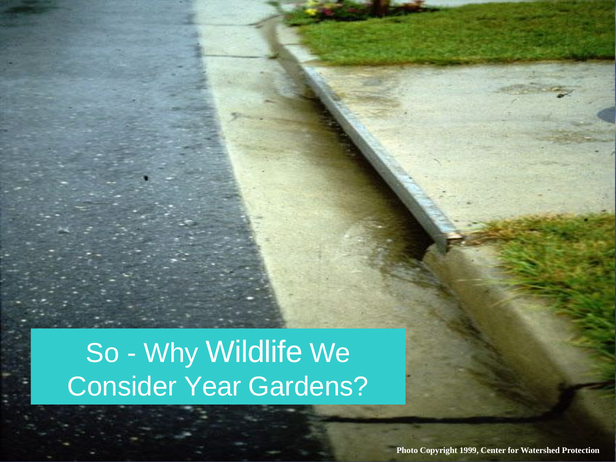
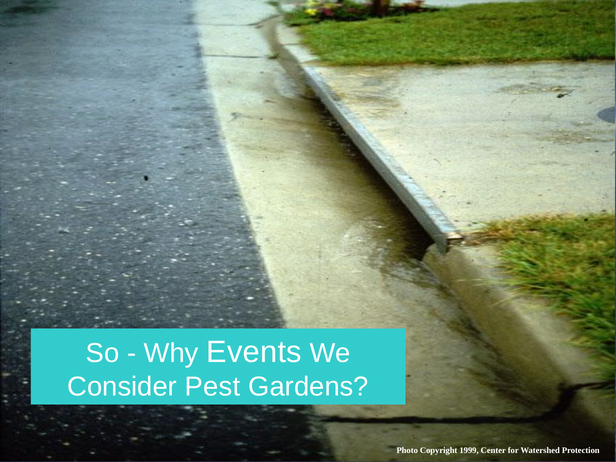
Wildlife: Wildlife -> Events (254, 352)
Year: Year -> Pest (212, 387)
